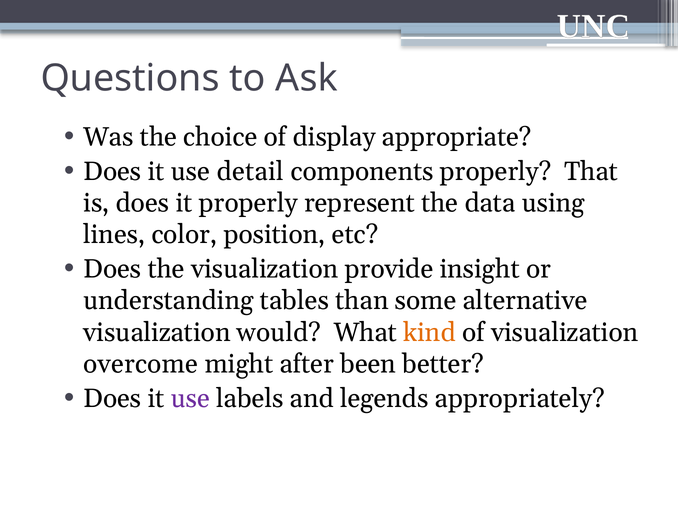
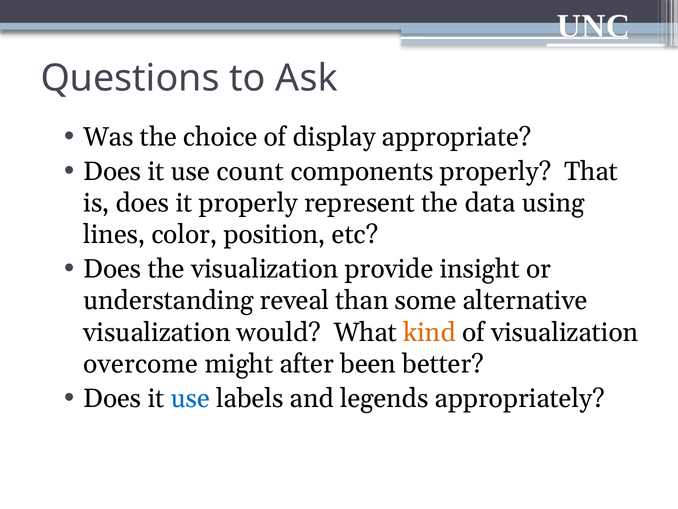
detail: detail -> count (250, 171)
tables: tables -> reveal (295, 300)
use colour: purple -> blue (190, 398)
